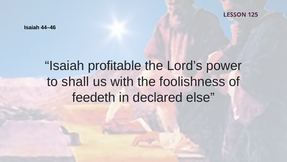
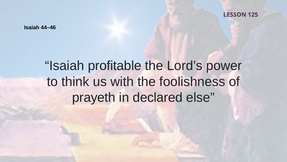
shall: shall -> think (75, 81)
feedeth: feedeth -> prayeth (94, 97)
